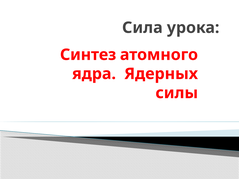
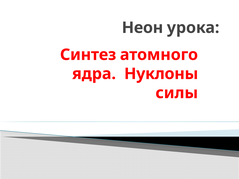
Сила: Сила -> Неон (142, 28)
Ядерных: Ядерных -> Нуклоны (161, 74)
